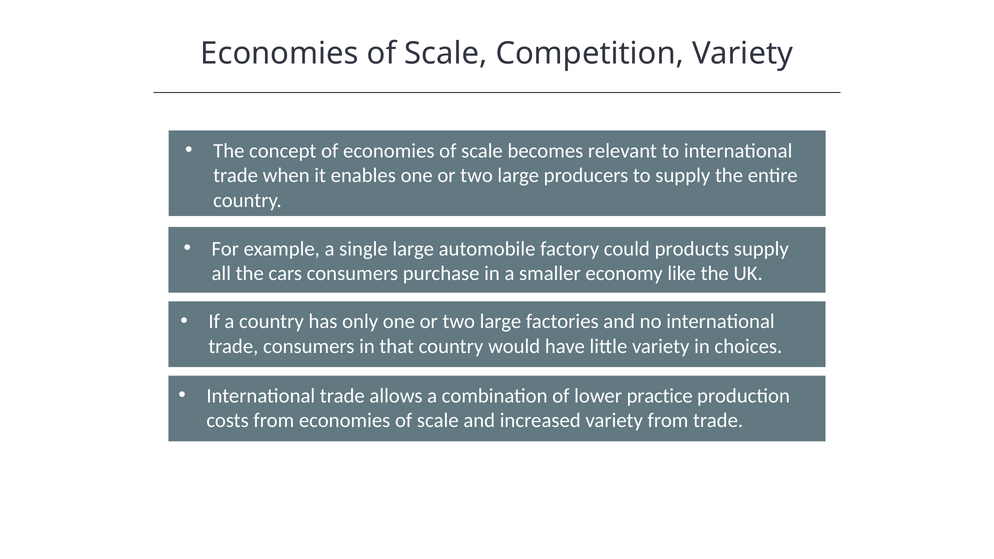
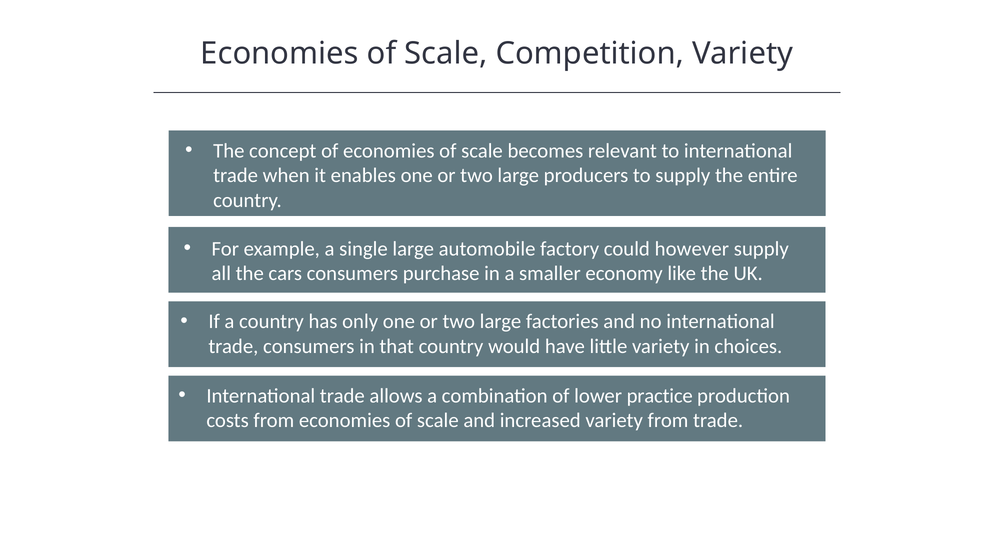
products: products -> however (692, 249)
